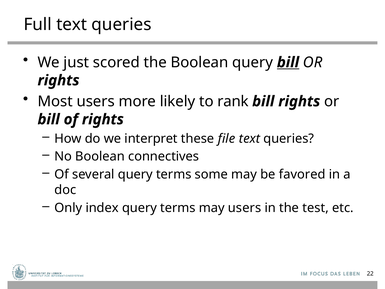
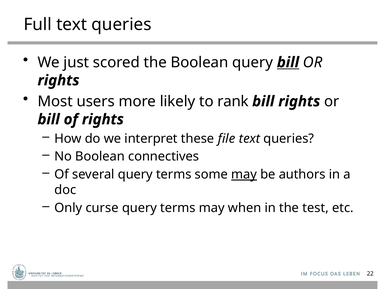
may underline: none -> present (244, 174)
favored: favored -> authors (302, 174)
index: index -> curse (102, 208)
may users: users -> when (245, 208)
